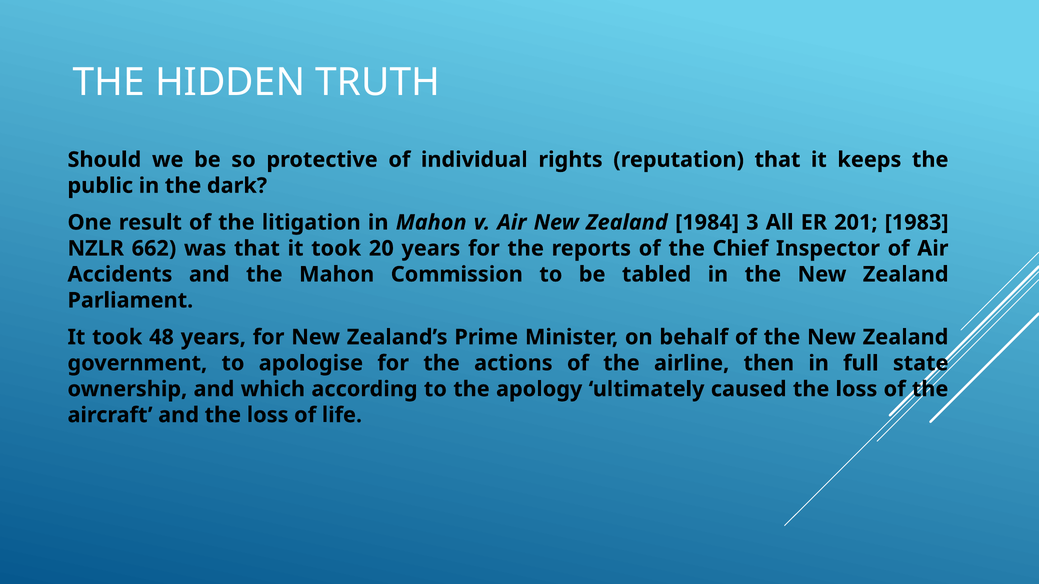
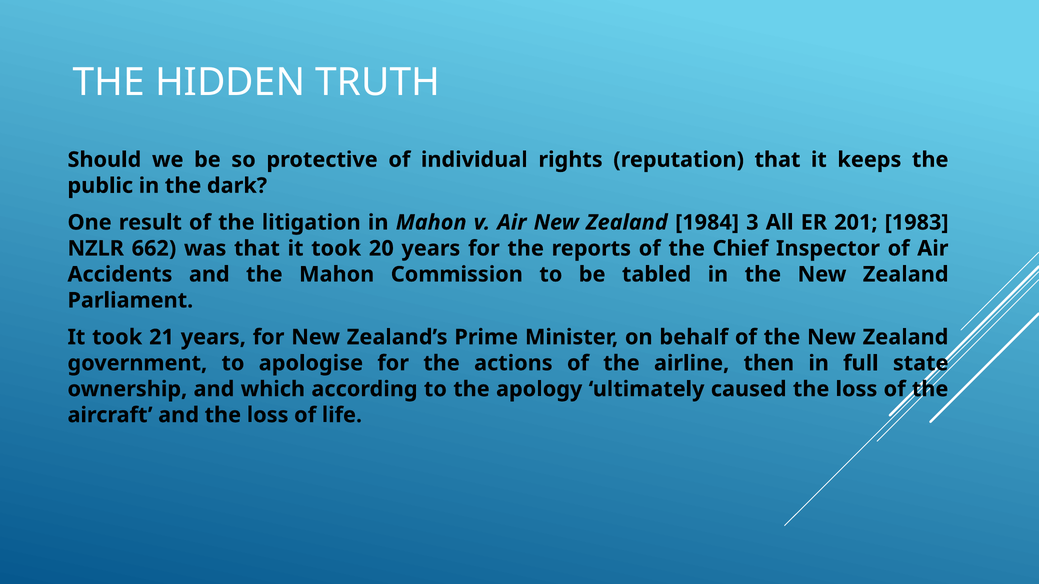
48: 48 -> 21 (162, 337)
